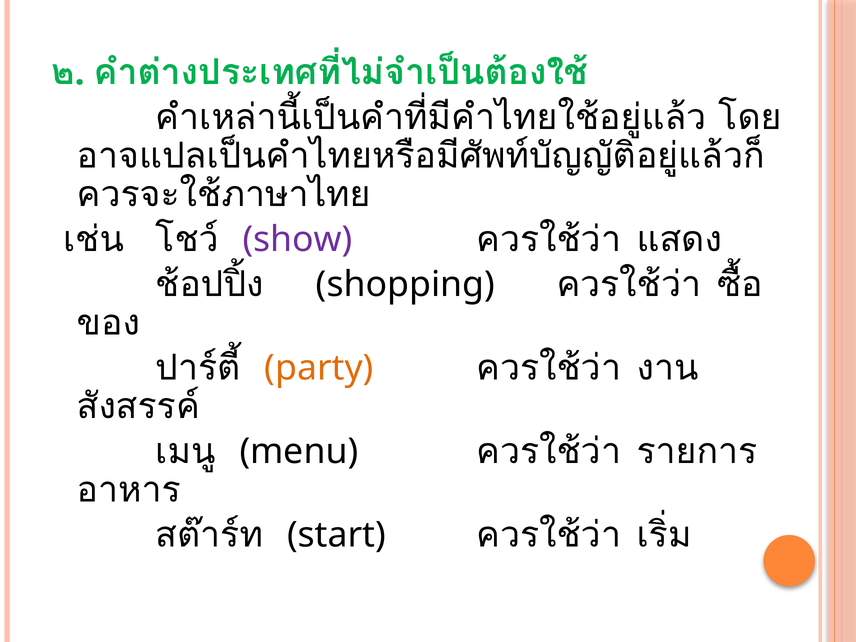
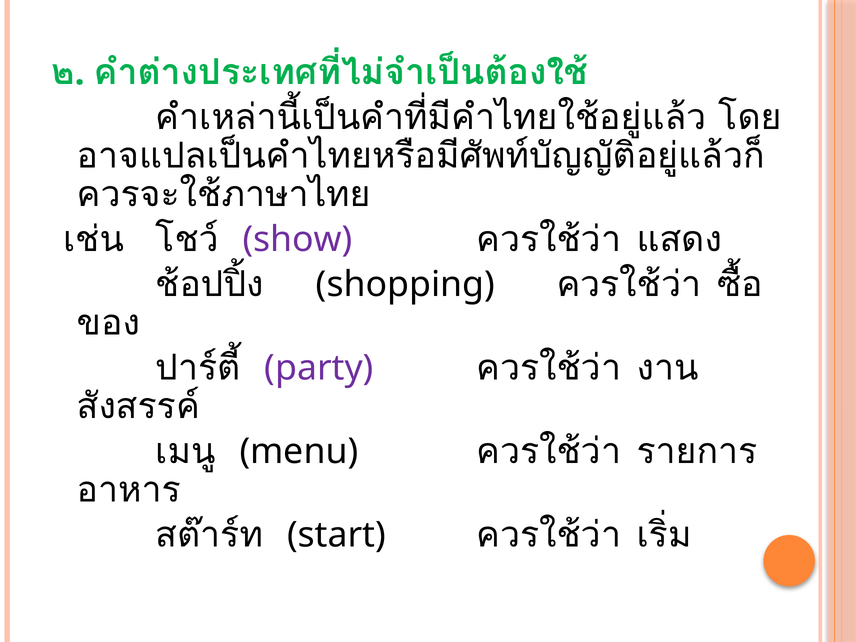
party colour: orange -> purple (319, 368)
